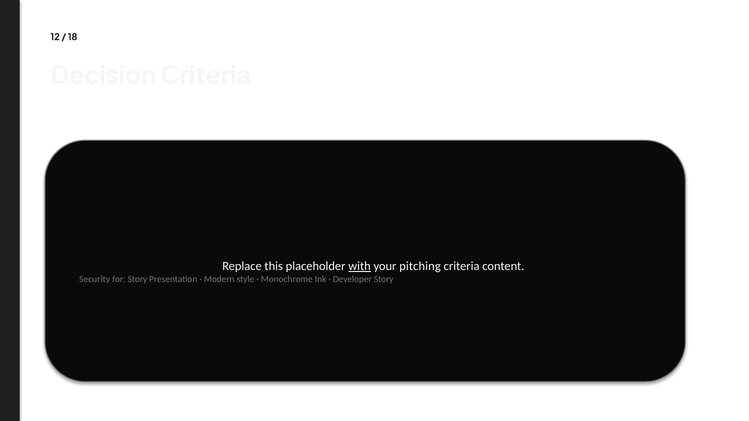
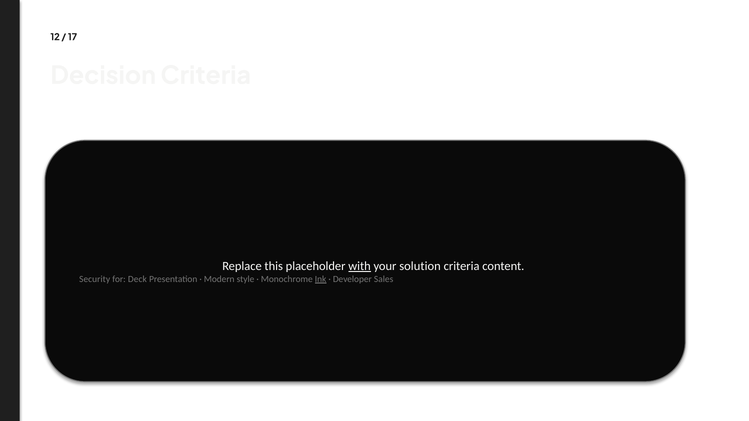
18: 18 -> 17 (73, 37)
pitching: pitching -> solution (420, 266)
for Story: Story -> Deck (137, 279)
Ink underline: none -> present (321, 279)
Developer Story: Story -> Sales (384, 279)
